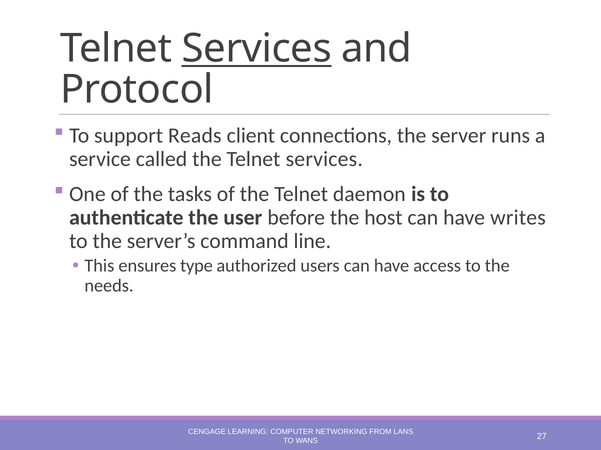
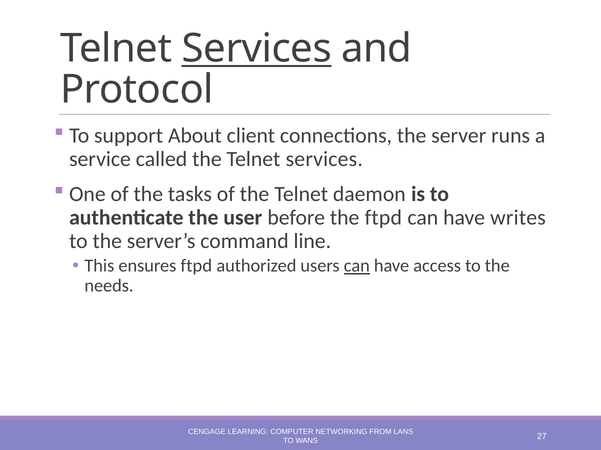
Reads: Reads -> About (195, 136)
the host: host -> ftpd (383, 218)
ensures type: type -> ftpd (196, 266)
can underline: none -> present (357, 266)
